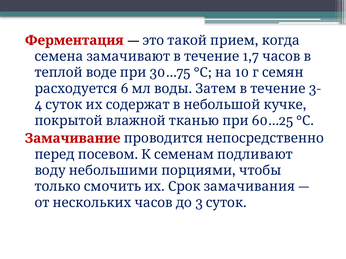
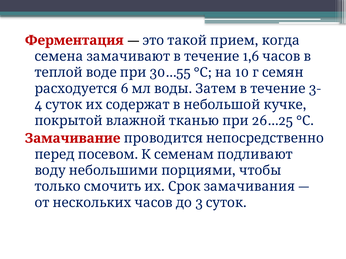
1,7: 1,7 -> 1,6 (251, 57)
30…75: 30…75 -> 30…55 (170, 73)
60…25: 60…25 -> 26…25 (273, 121)
